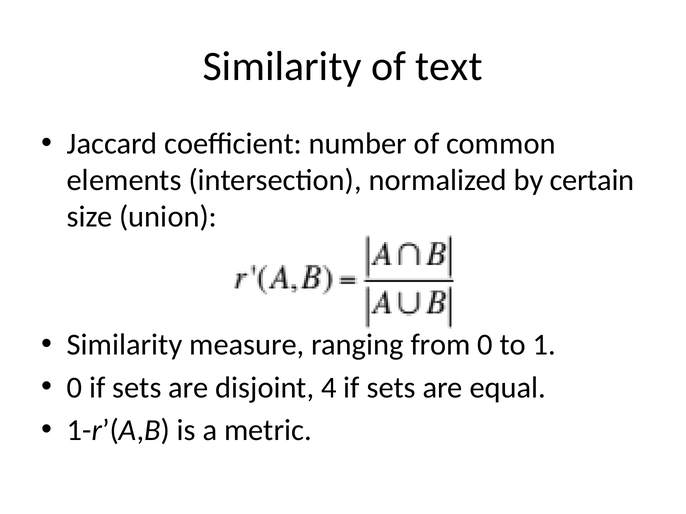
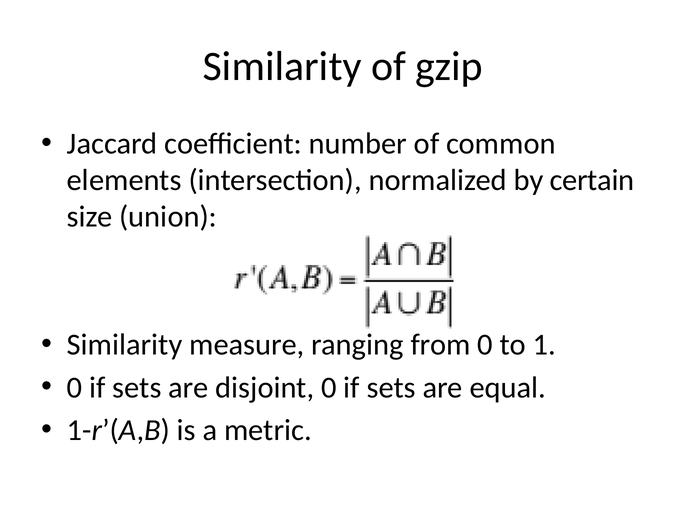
text: text -> gzip (449, 66)
disjoint 4: 4 -> 0 (329, 388)
